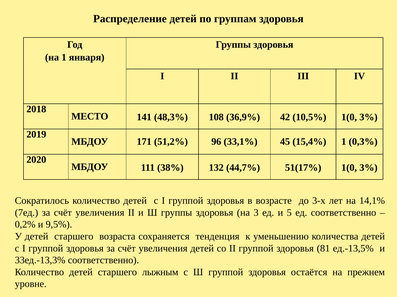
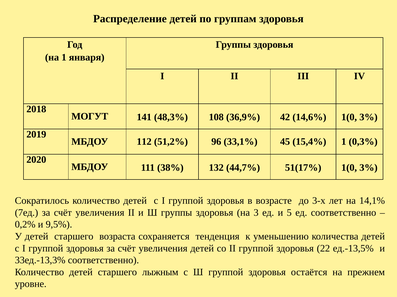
МЕСТО: МЕСТО -> МОГУТ (90, 117)
10,5%: 10,5% -> 14,6% (309, 117)
171: 171 -> 112 (144, 142)
81: 81 -> 22 (323, 249)
